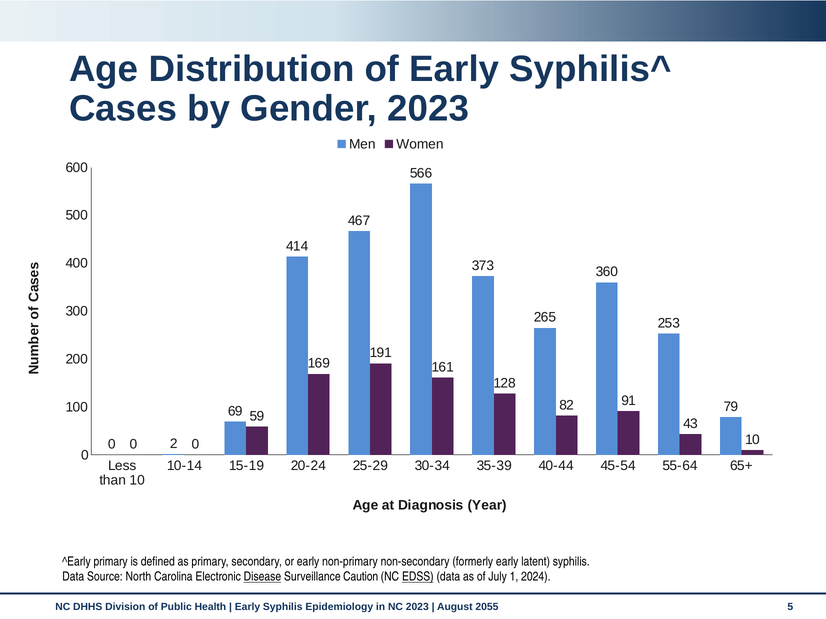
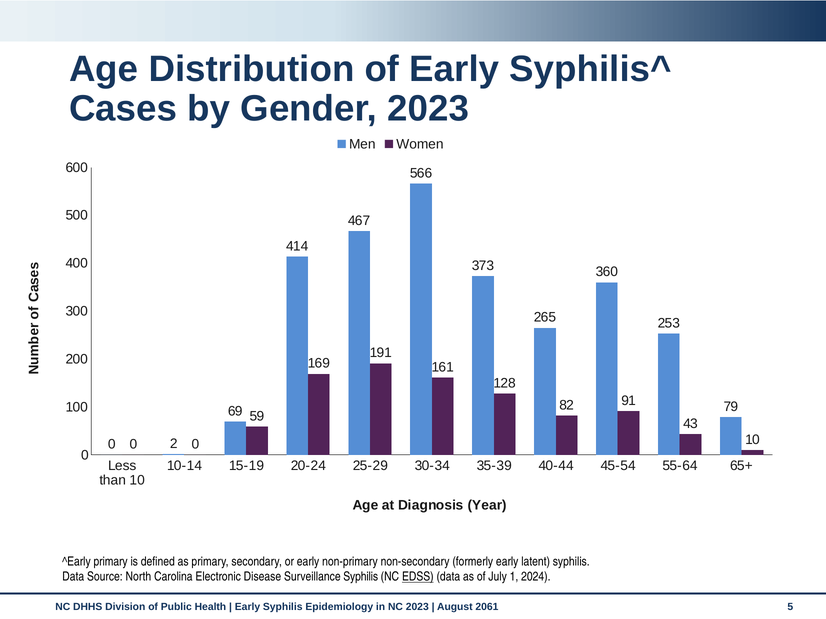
Disease underline: present -> none (262, 577)
Surveillance Caution: Caution -> Syphilis (361, 577)
2055: 2055 -> 2061 (487, 608)
